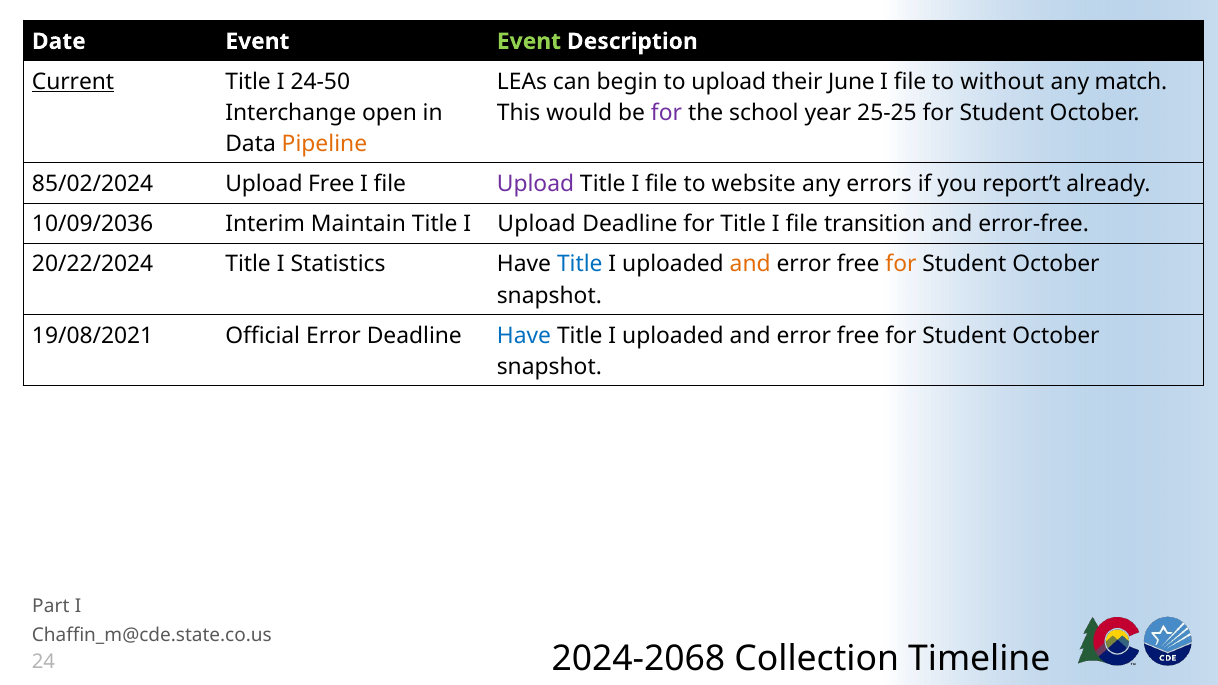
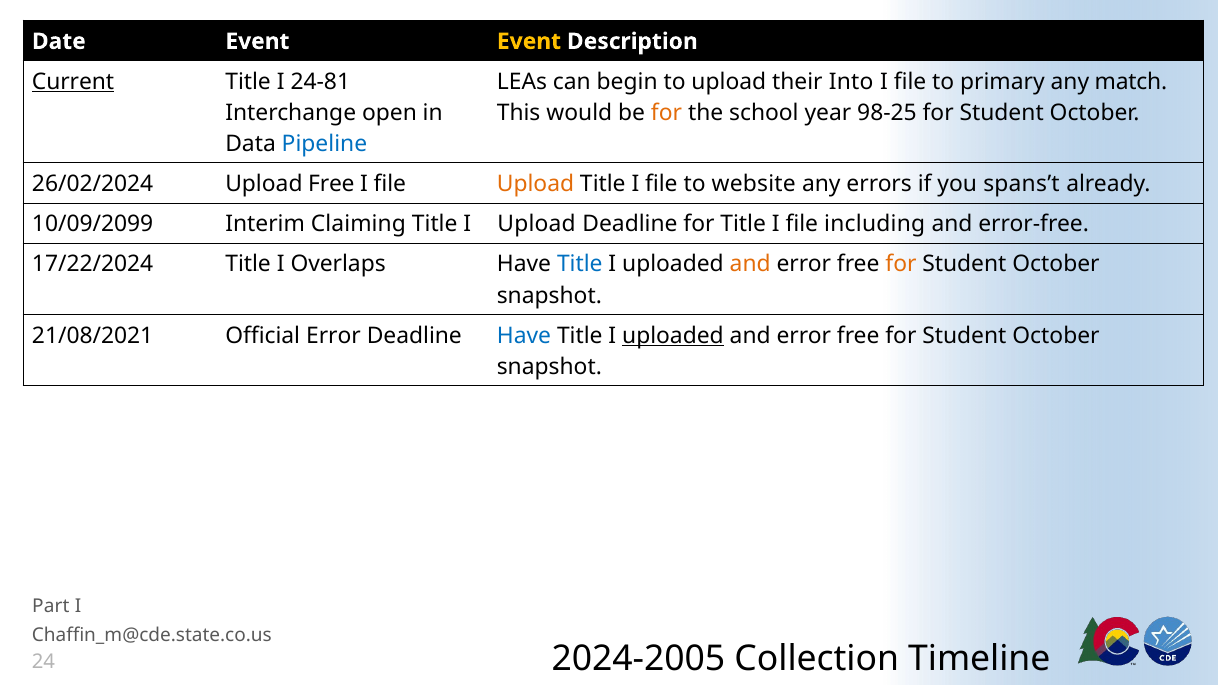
Event colour: light green -> yellow (529, 41)
24-50: 24-50 -> 24-81 (320, 82)
June: June -> Into (851, 82)
without: without -> primary (1002, 82)
for colour: purple -> orange (666, 113)
25-25: 25-25 -> 98-25 (887, 113)
Pipeline colour: orange -> blue (324, 144)
85/02/2024: 85/02/2024 -> 26/02/2024 (93, 184)
Upload colour: purple -> orange (536, 184)
report’t: report’t -> spans’t (1021, 184)
10/09/2036: 10/09/2036 -> 10/09/2099 (93, 224)
Maintain: Maintain -> Claiming (358, 224)
transition: transition -> including (875, 224)
20/22/2024: 20/22/2024 -> 17/22/2024 (93, 264)
Statistics: Statistics -> Overlaps (338, 264)
19/08/2021: 19/08/2021 -> 21/08/2021 (93, 336)
uploaded underline: none -> present (673, 336)
2024-2068: 2024-2068 -> 2024-2005 (638, 659)
